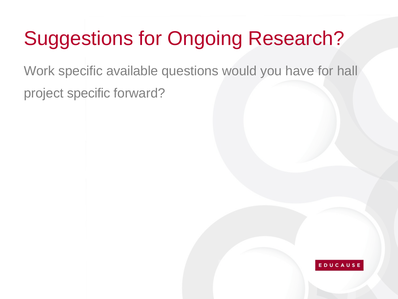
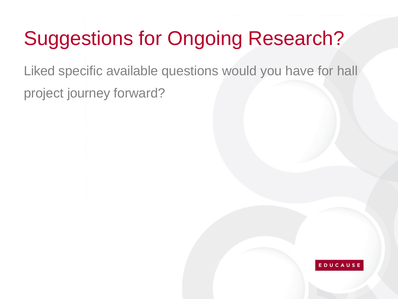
Work: Work -> Liked (39, 71)
project specific: specific -> journey (89, 93)
